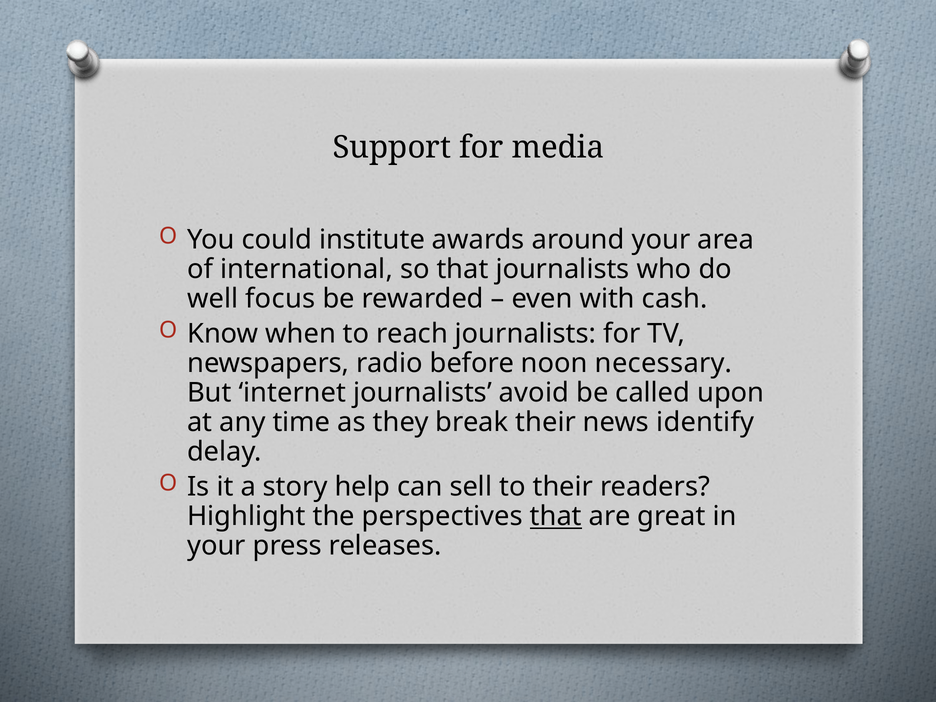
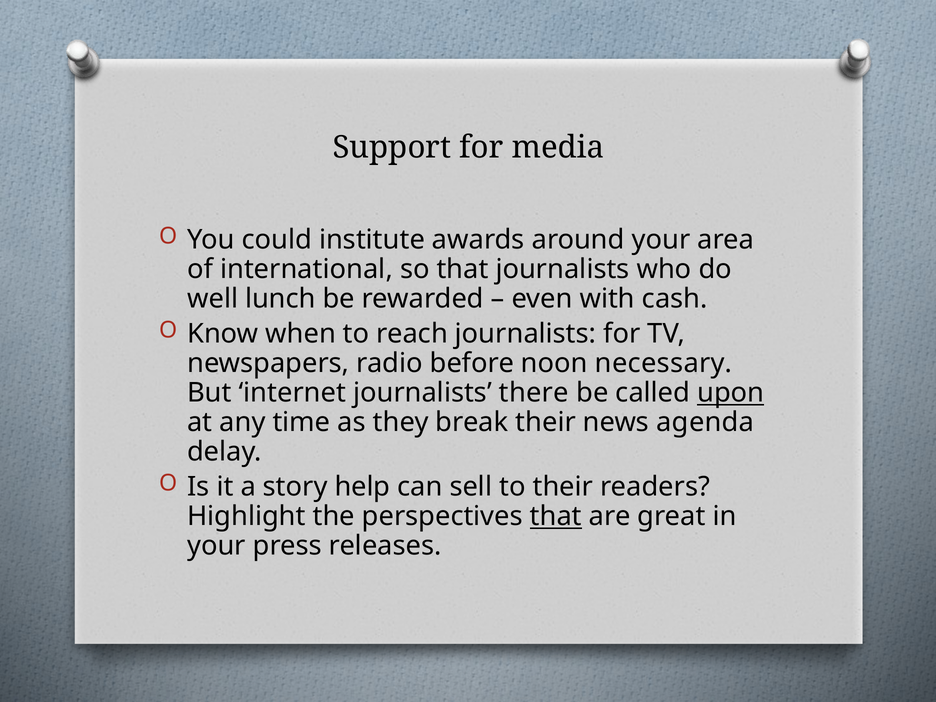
focus: focus -> lunch (280, 299)
avoid: avoid -> there (534, 393)
upon underline: none -> present (731, 393)
identify: identify -> agenda (705, 422)
